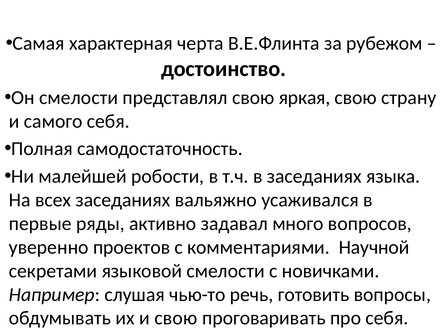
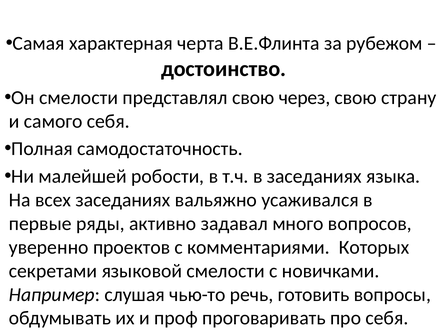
яркая: яркая -> через (305, 98)
Научной: Научной -> Которых (374, 247)
и свою: свою -> проф (176, 318)
